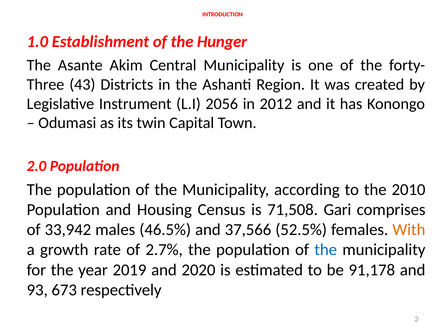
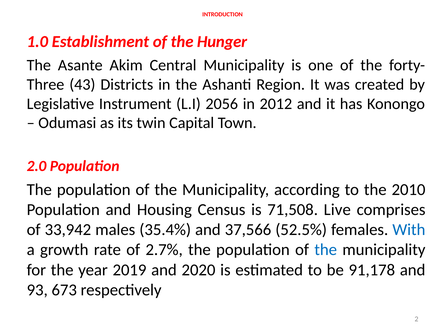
Gari: Gari -> Live (337, 209)
46.5%: 46.5% -> 35.4% (165, 230)
With colour: orange -> blue (409, 230)
